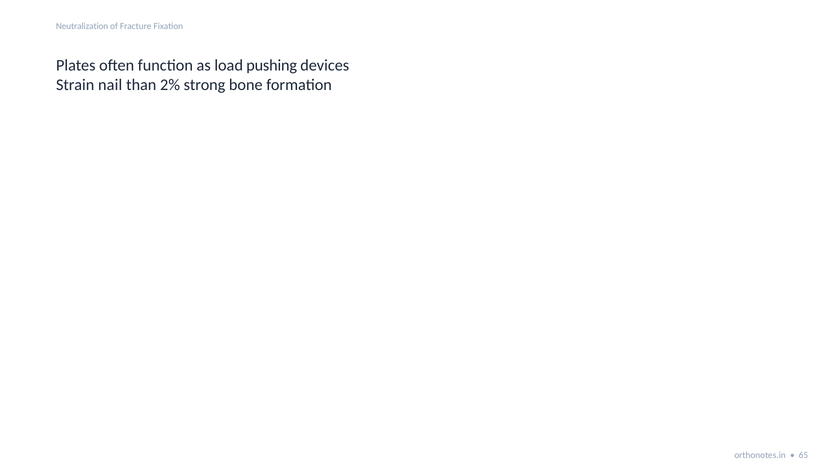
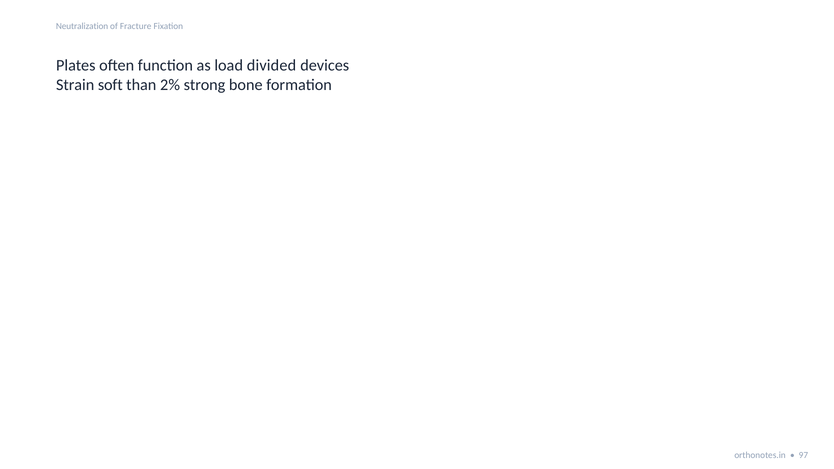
pushing: pushing -> divided (272, 65)
nail: nail -> soft (110, 85)
65: 65 -> 97 (803, 455)
